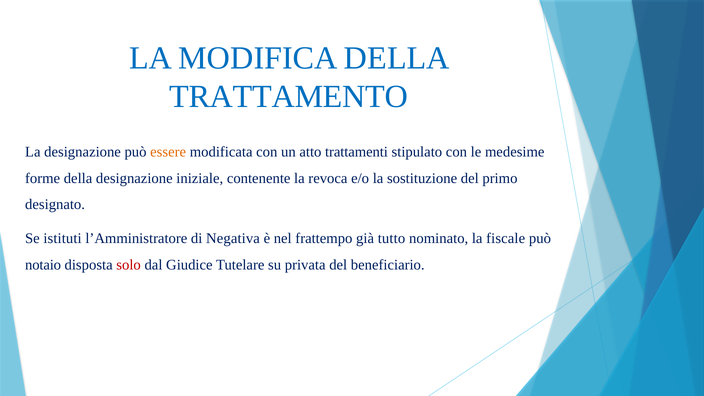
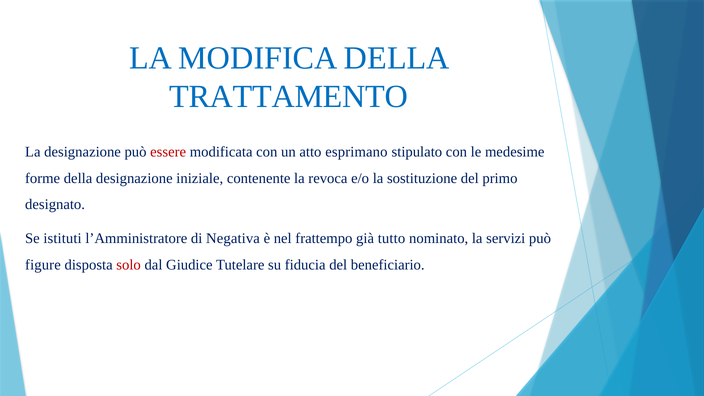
essere colour: orange -> red (168, 152)
trattamenti: trattamenti -> esprimano (356, 152)
fiscale: fiscale -> servizi (506, 238)
notaio: notaio -> figure (43, 265)
privata: privata -> fiducia (305, 265)
